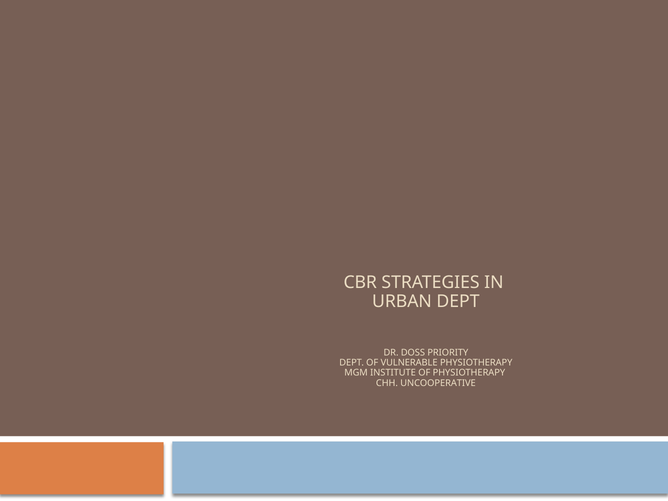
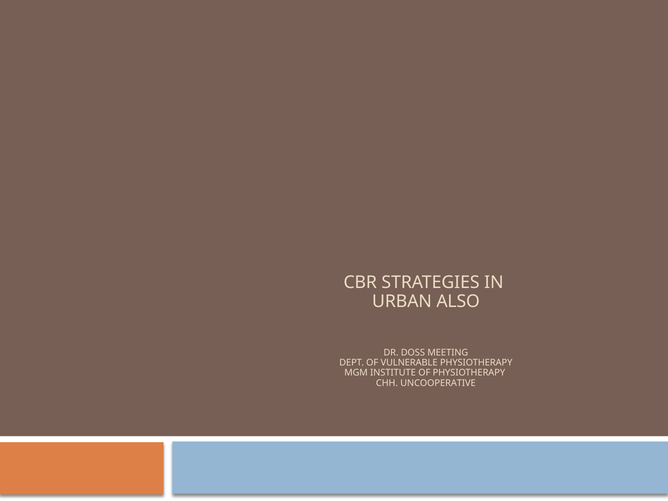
URBAN DEPT: DEPT -> ALSO (458, 301)
PRIORITY: PRIORITY -> MEETING (448, 353)
